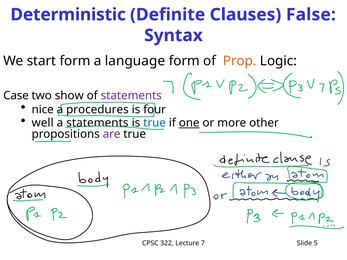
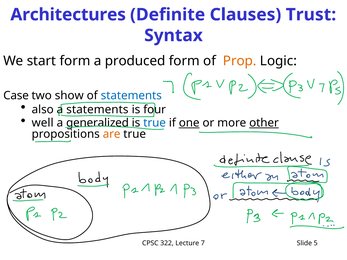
Deterministic: Deterministic -> Architectures (68, 15)
False: False -> Trust (311, 15)
language: language -> produced (135, 61)
statements colour: purple -> blue (131, 96)
nice: nice -> also (43, 110)
a procedures: procedures -> statements (97, 110)
a statements: statements -> generalized (97, 123)
other underline: none -> present (264, 123)
are colour: purple -> orange (112, 134)
